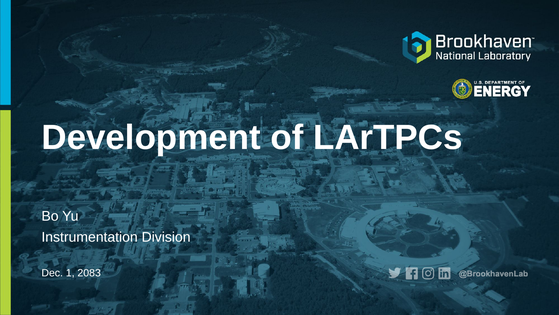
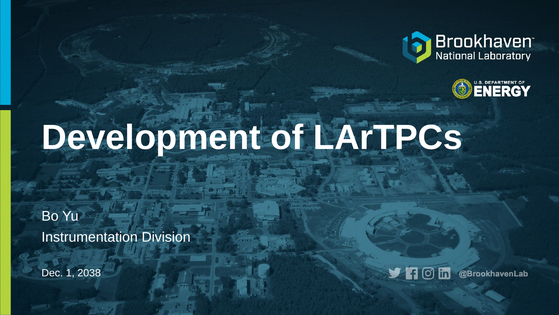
2083: 2083 -> 2038 (89, 272)
